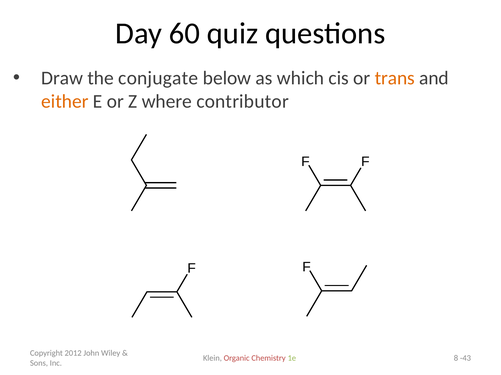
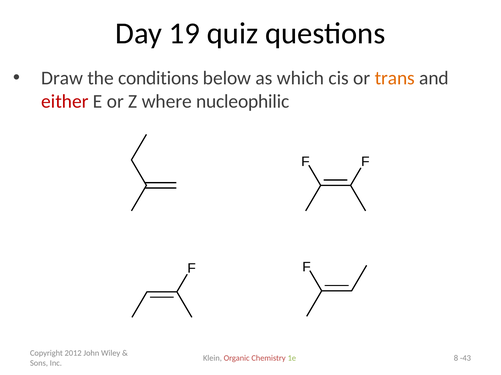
60: 60 -> 19 (184, 34)
conjugate: conjugate -> conditions (158, 78)
either colour: orange -> red (65, 102)
contributor: contributor -> nucleophilic (243, 102)
